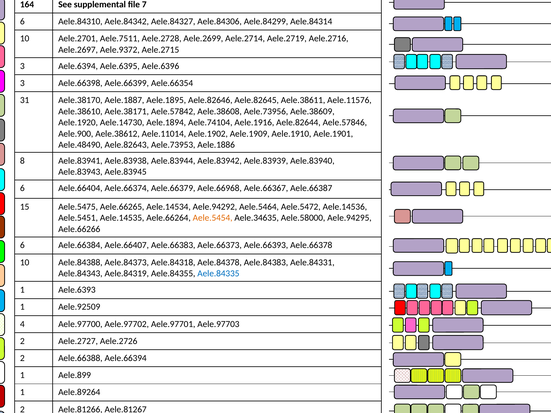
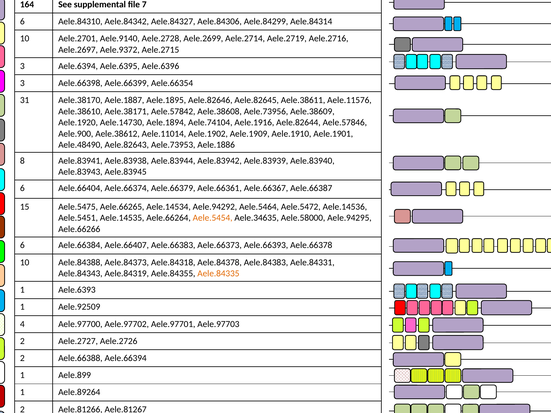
Aele.7511: Aele.7511 -> Aele.9140 (120, 38)
Aele.66968: Aele.66968 -> Aele.66361 (220, 188)
Aele.84335 colour: blue -> orange (218, 274)
